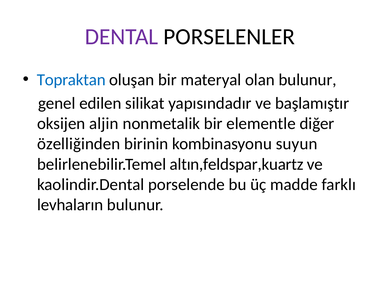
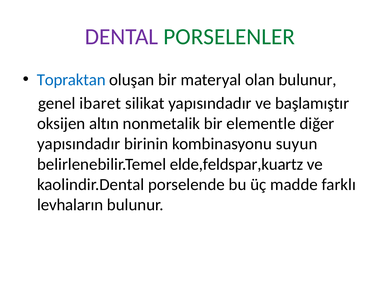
PORSELENLER colour: black -> green (229, 37)
edilen: edilen -> ibaret (100, 103)
aljin: aljin -> altın (104, 124)
özelliğinden: özelliğinden -> yapısındadır (79, 144)
altın,feldspar,kuartz: altın,feldspar,kuartz -> elde,feldspar,kuartz (237, 164)
